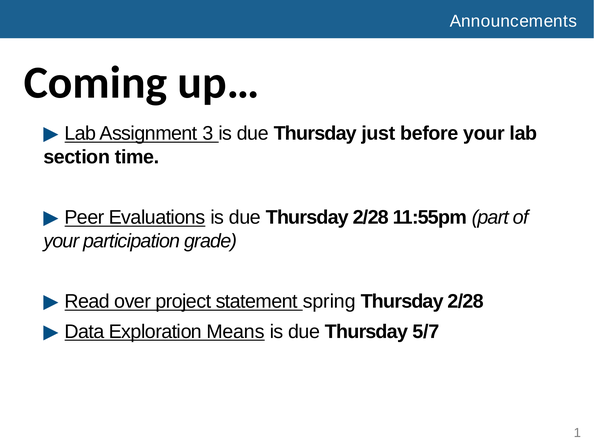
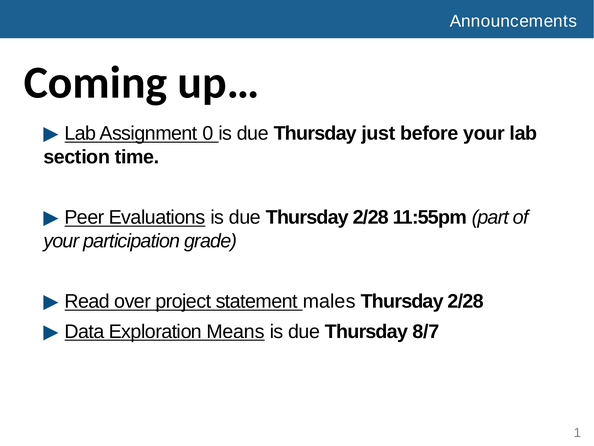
3: 3 -> 0 (208, 133)
spring: spring -> males (329, 301)
5/7: 5/7 -> 8/7 (426, 332)
